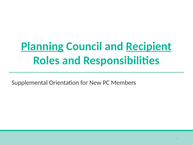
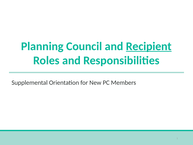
Planning underline: present -> none (42, 46)
